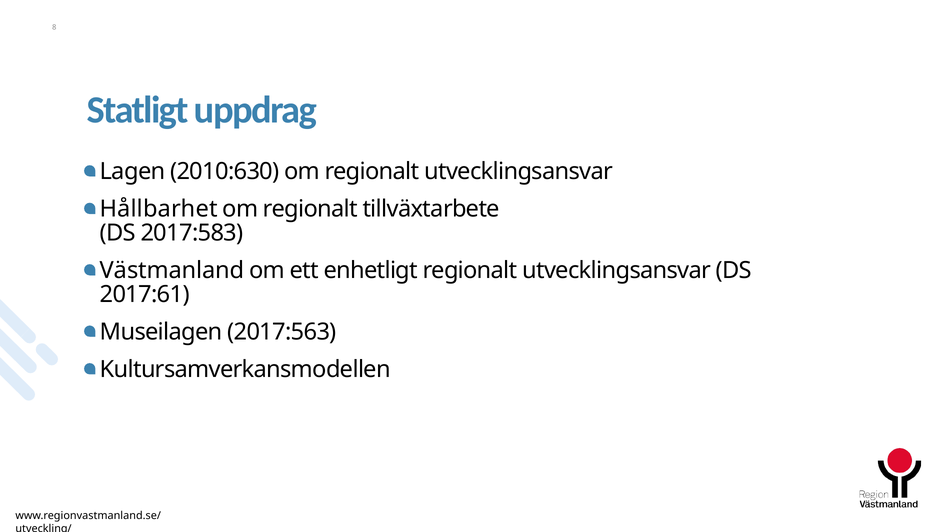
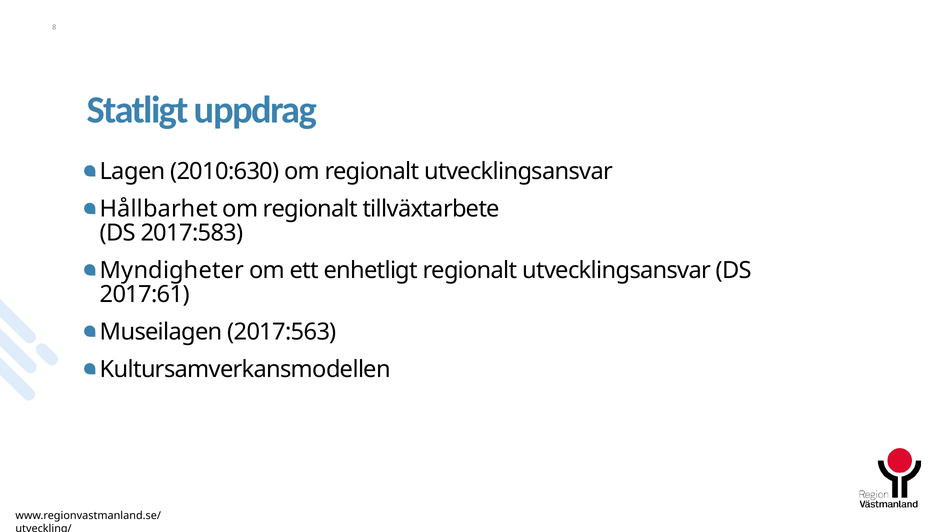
Västmanland: Västmanland -> Myndigheter (172, 271)
